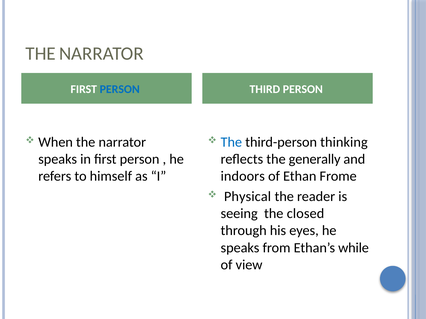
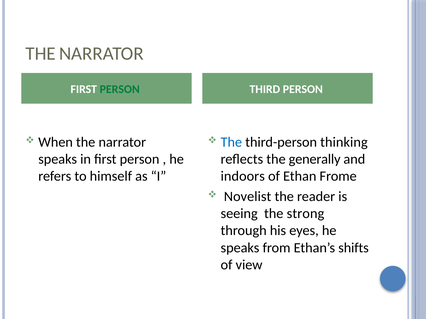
PERSON colour: blue -> green (120, 89)
Physical: Physical -> Novelist (248, 197)
closed: closed -> strong (306, 214)
while: while -> shifts (354, 248)
